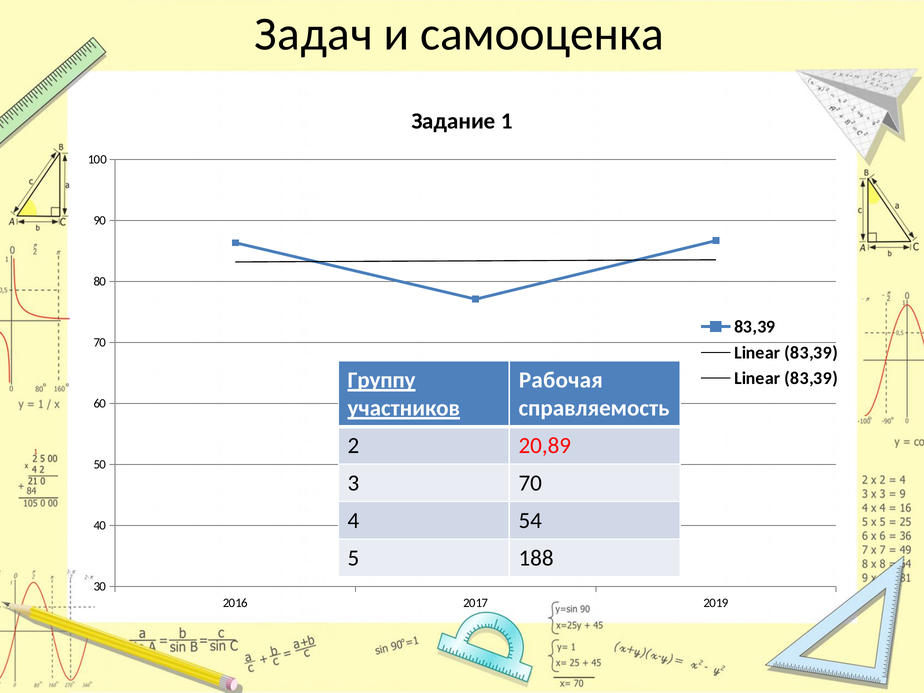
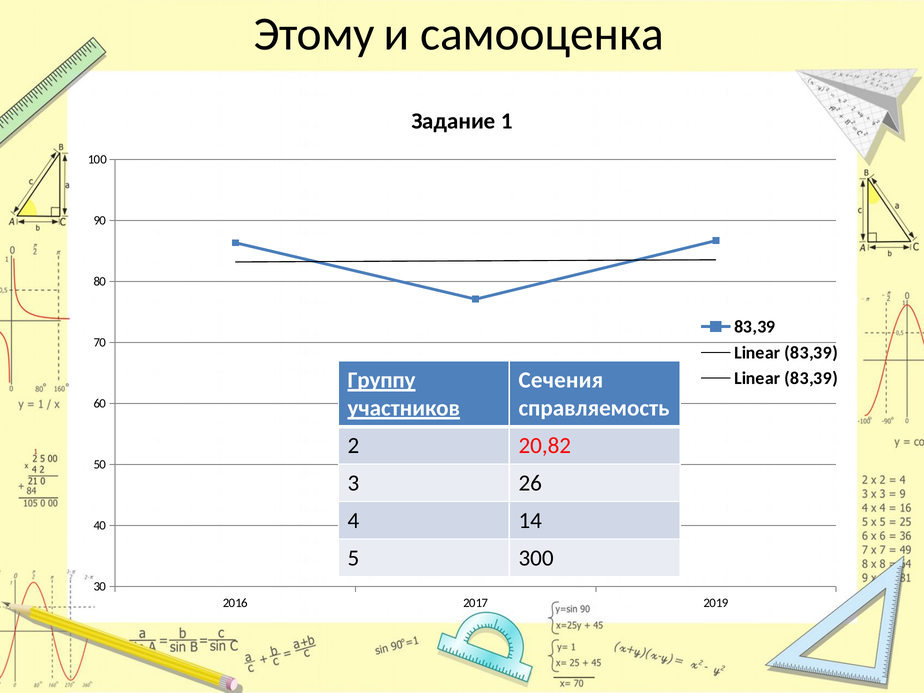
Задач: Задач -> Этому (314, 34)
Рабочая: Рабочая -> Сечения (561, 380)
20,89: 20,89 -> 20,82 (545, 446)
3 70: 70 -> 26 (530, 483)
54: 54 -> 14 (530, 521)
188: 188 -> 300 (536, 558)
